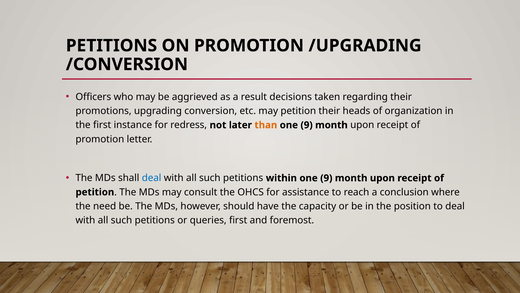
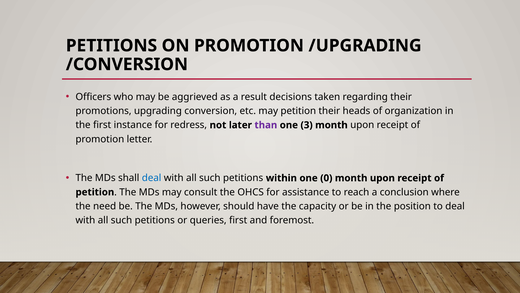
than colour: orange -> purple (266, 125)
9: 9 -> 3 (307, 125)
within one 9: 9 -> 0 (326, 178)
